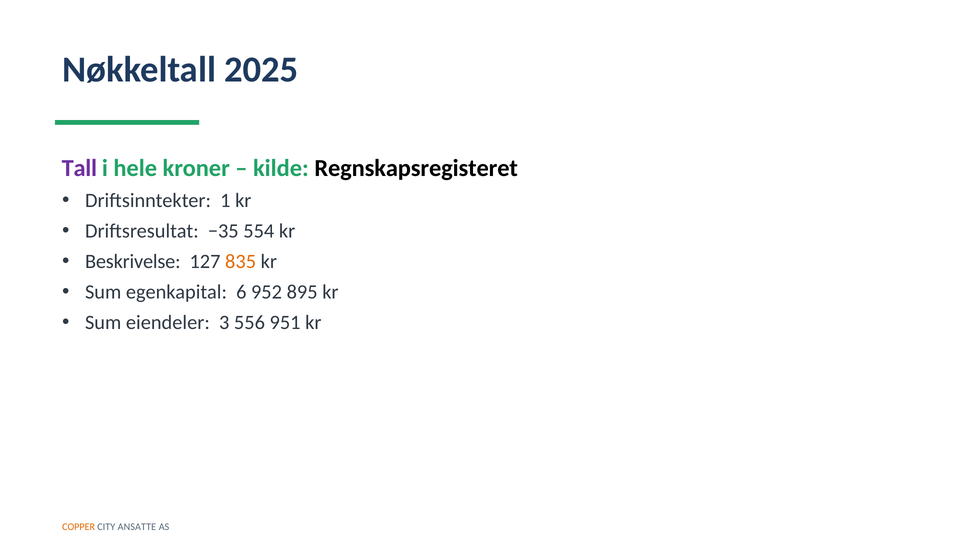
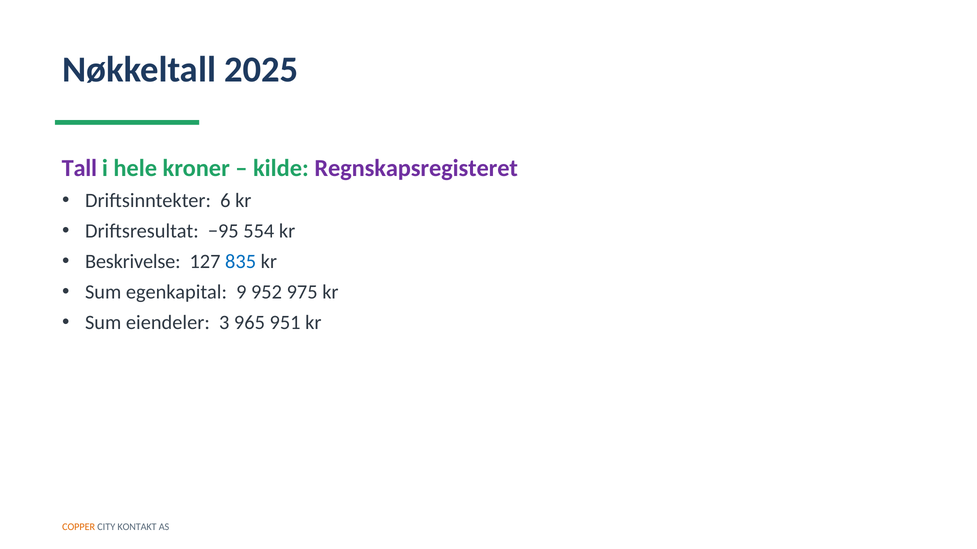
Regnskapsregisteret colour: black -> purple (416, 168)
1: 1 -> 6 (225, 201)
−35: −35 -> −95 (223, 231)
835 colour: orange -> blue (241, 262)
6: 6 -> 9 (241, 293)
895: 895 -> 975 (302, 293)
556: 556 -> 965 (249, 323)
ANSATTE: ANSATTE -> KONTAKT (137, 527)
